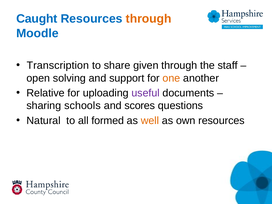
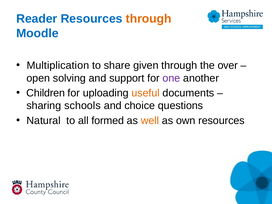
Caught: Caught -> Reader (37, 19)
Transcription: Transcription -> Multiplication (58, 65)
staff: staff -> over (228, 65)
one colour: orange -> purple (171, 78)
Relative: Relative -> Children (46, 93)
useful colour: purple -> orange (146, 93)
scores: scores -> choice (140, 106)
